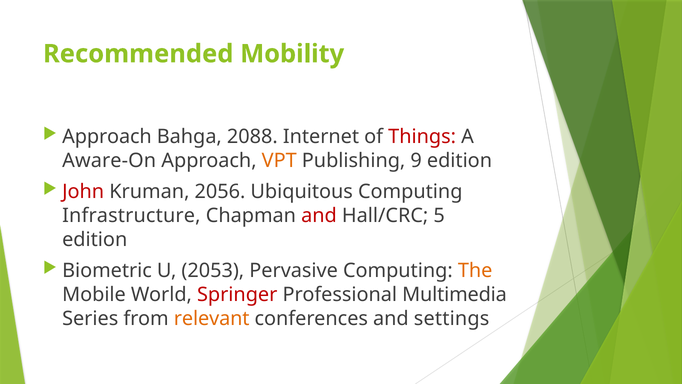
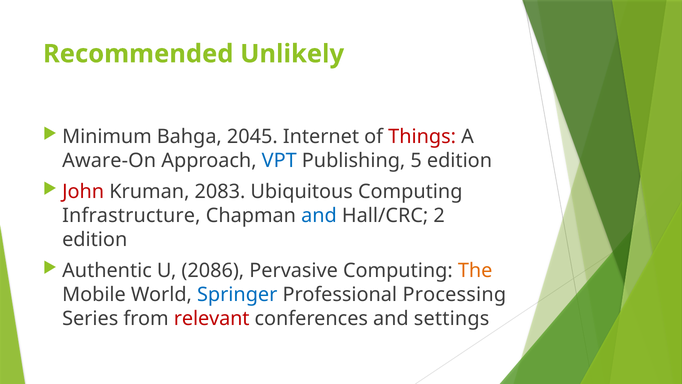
Mobility: Mobility -> Unlikely (292, 54)
Approach: Approach -> Minimum (107, 137)
2088: 2088 -> 2045 (252, 137)
VPT colour: orange -> blue (279, 161)
9: 9 -> 5 (416, 161)
2056: 2056 -> 2083 (220, 192)
and colour: red -> blue (319, 216)
5: 5 -> 2 (439, 216)
Biometric: Biometric -> Authentic (107, 270)
2053: 2053 -> 2086 (213, 270)
Springer colour: red -> blue (237, 294)
Multimedia: Multimedia -> Processing (454, 294)
relevant colour: orange -> red (212, 318)
